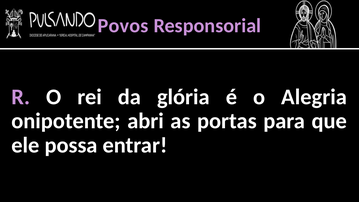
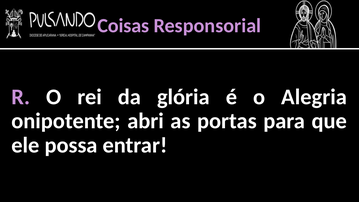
Povos: Povos -> Coisas (123, 26)
